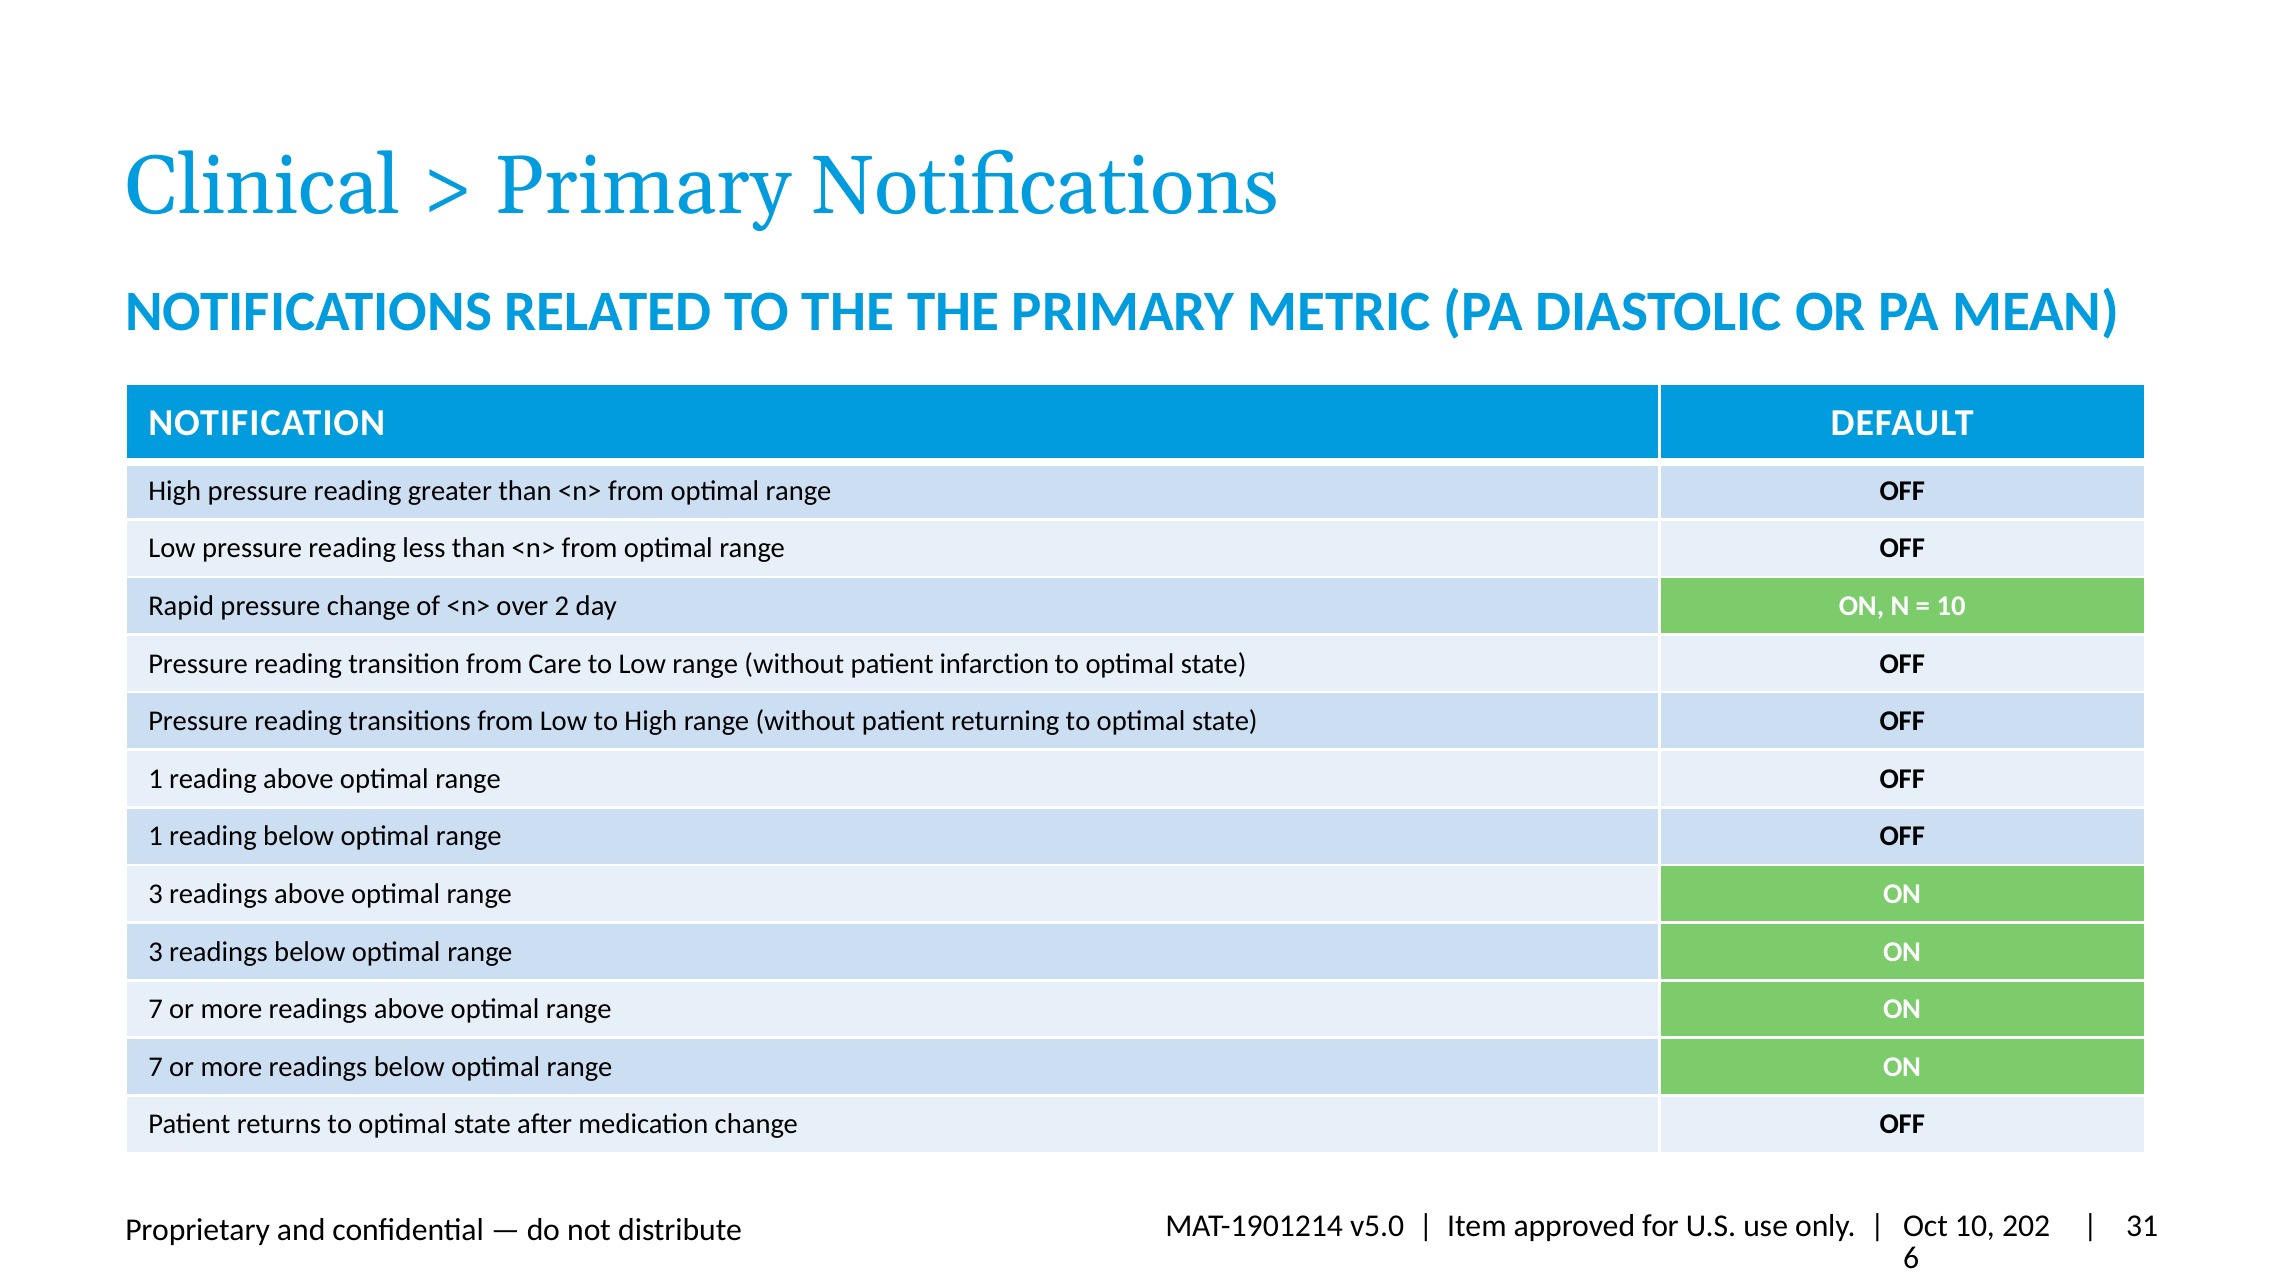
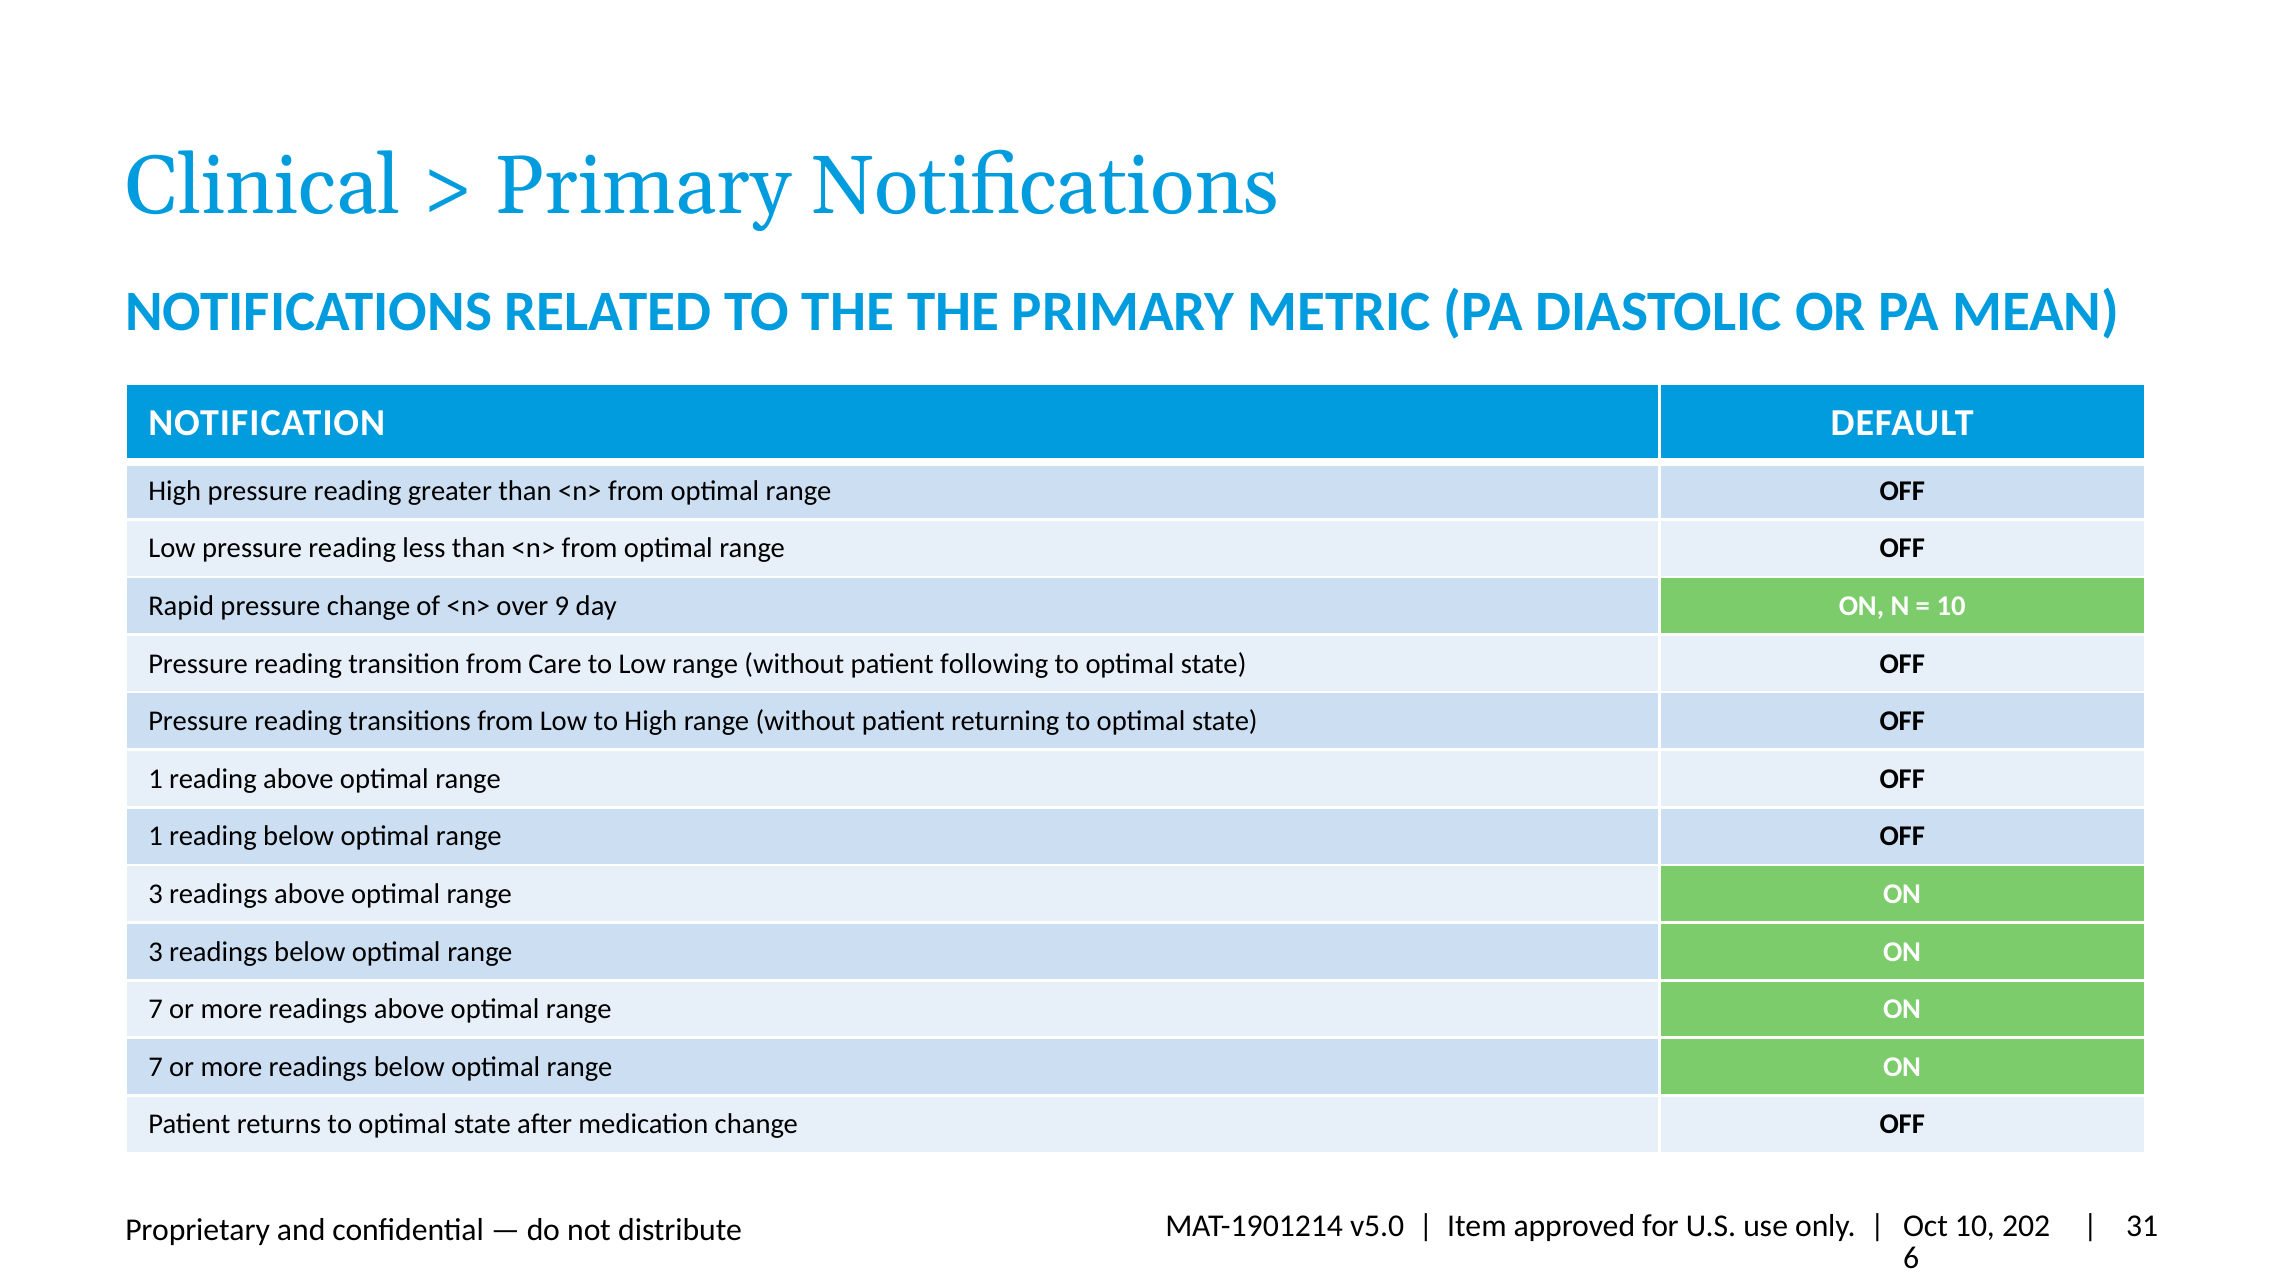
2: 2 -> 9 (562, 606)
infarction: infarction -> following (994, 664)
